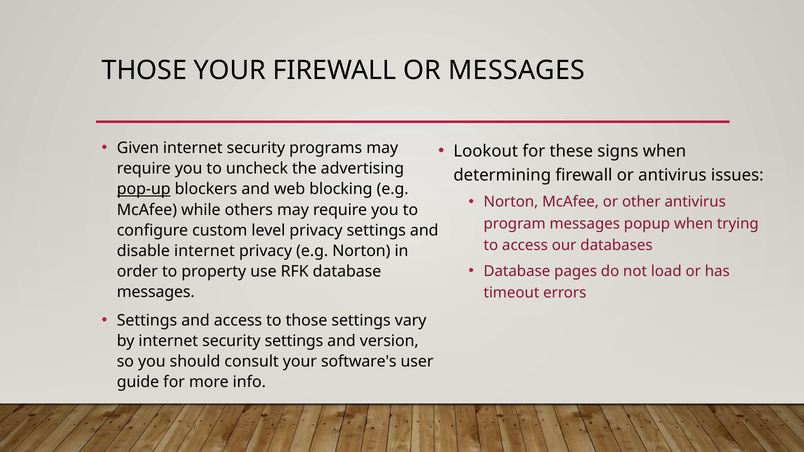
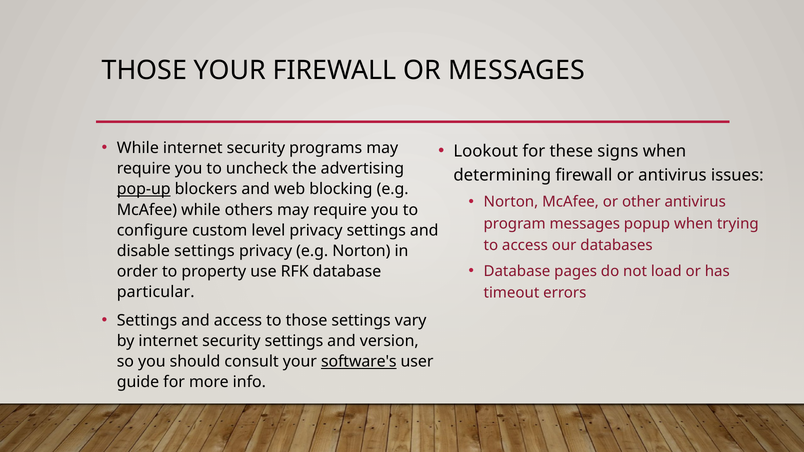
Given: Given -> While (138, 148)
disable internet: internet -> settings (204, 251)
messages: messages -> particular (156, 292)
software's underline: none -> present (359, 362)
